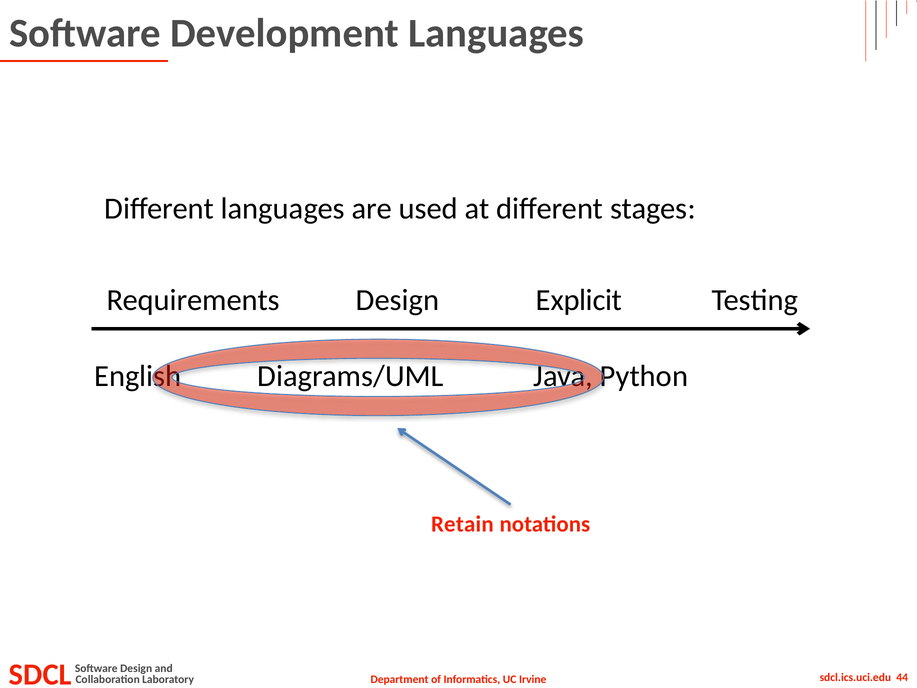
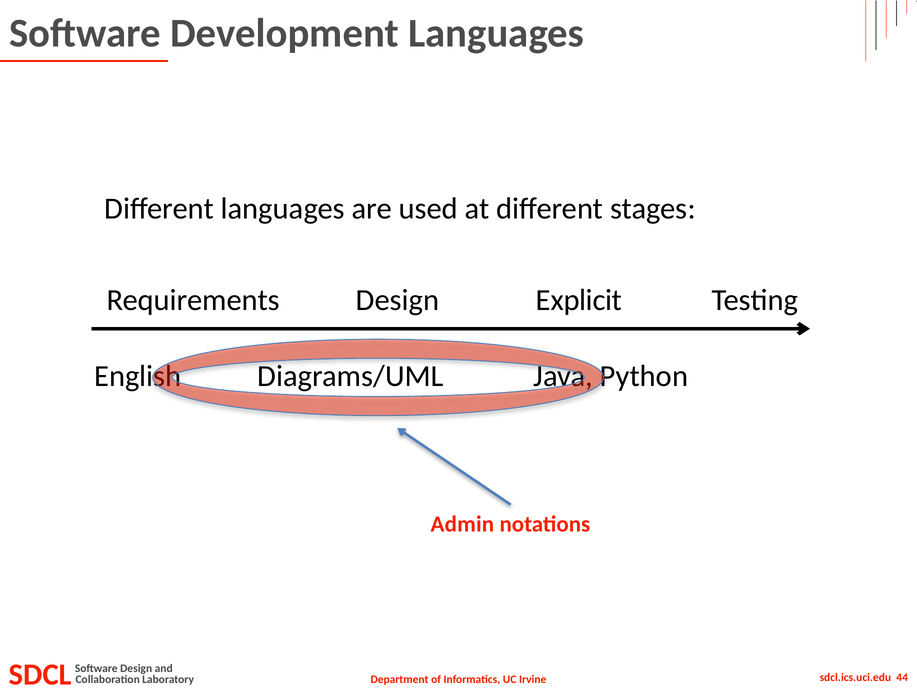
Retain: Retain -> Admin (462, 524)
